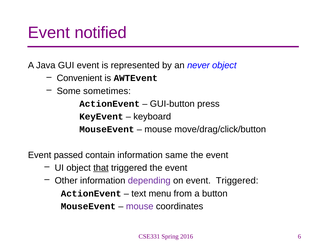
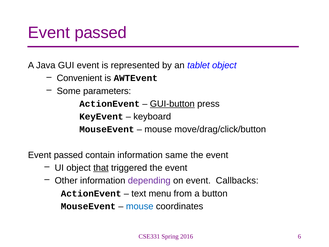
notified: notified -> passed (101, 33)
never: never -> tablet (198, 65)
sometimes: sometimes -> parameters (107, 91)
GUI-button underline: none -> present (172, 104)
event Triggered: Triggered -> Callbacks (237, 181)
mouse colour: purple -> blue (140, 206)
